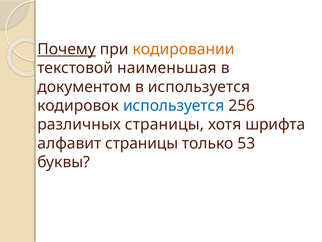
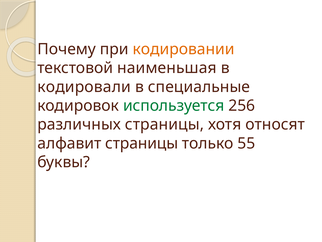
Почему underline: present -> none (67, 49)
документом: документом -> кодировали (84, 87)
в используется: используется -> специальные (199, 87)
используется colour: blue -> green (174, 105)
шрифта: шрифта -> относят (275, 124)
53: 53 -> 55 (246, 143)
